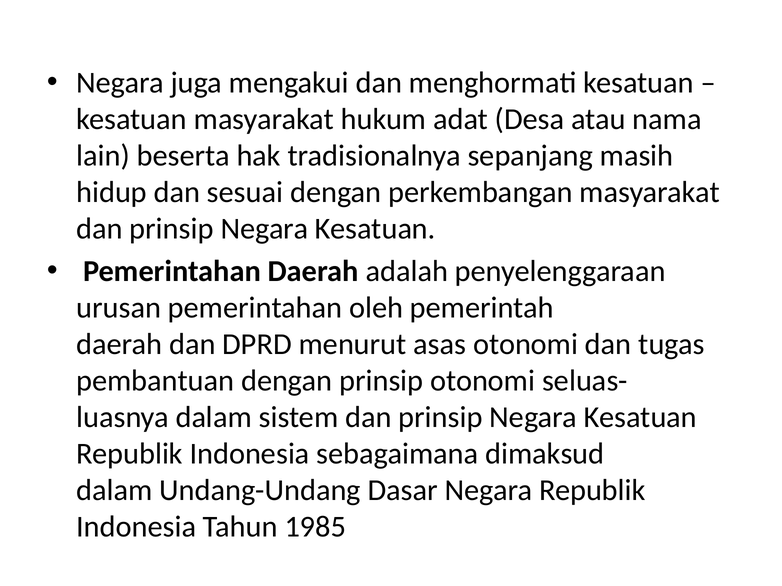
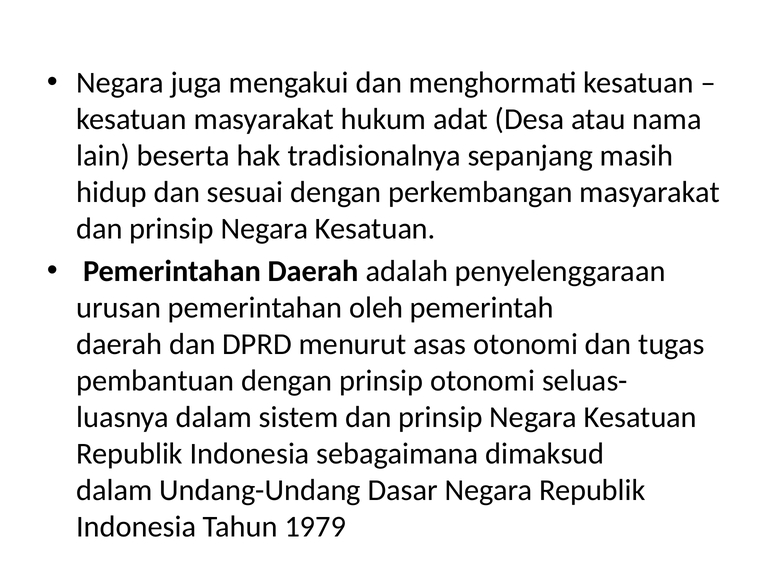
1985: 1985 -> 1979 (315, 527)
